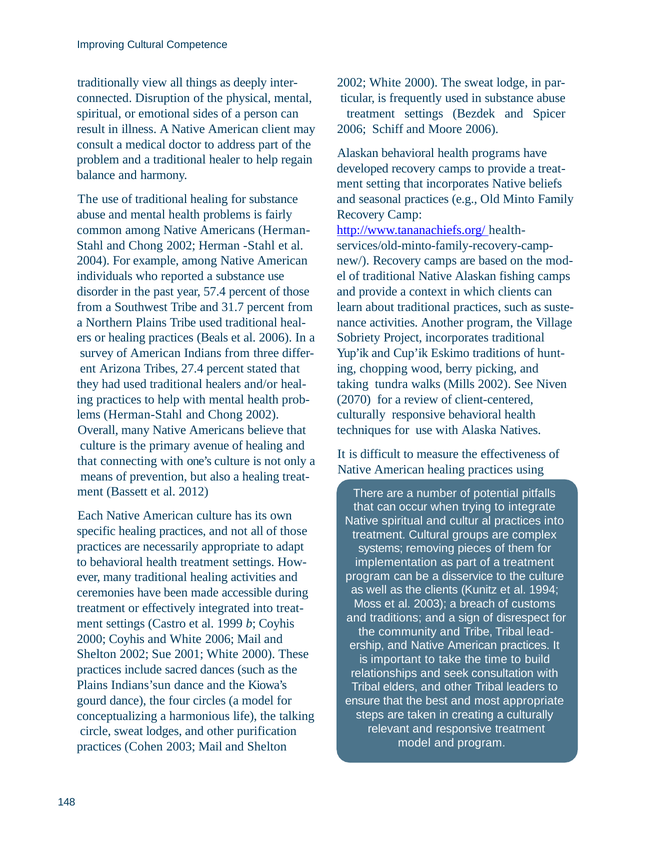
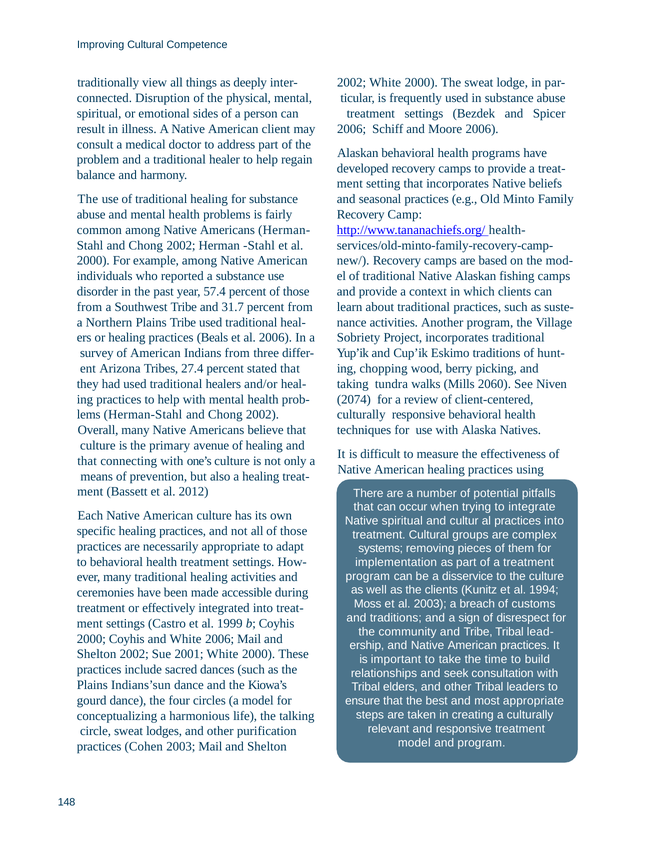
2004: 2004 -> 2000 (93, 261)
Mills 2002: 2002 -> 2060 (494, 384)
2070: 2070 -> 2074 (354, 400)
